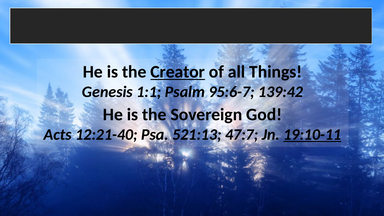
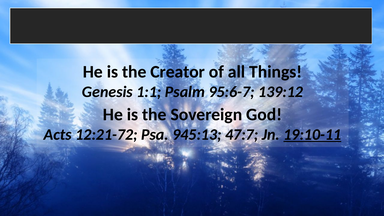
Creator underline: present -> none (178, 72)
139:42: 139:42 -> 139:12 (281, 92)
12:21-40: 12:21-40 -> 12:21-72 (106, 135)
521:13: 521:13 -> 945:13 (197, 135)
